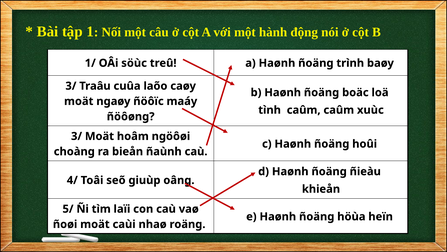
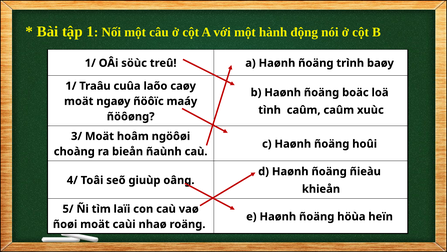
3/: 3/ -> 1/ (71, 86)
